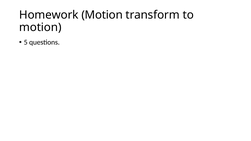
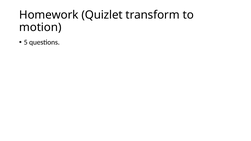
Homework Motion: Motion -> Quizlet (102, 15)
